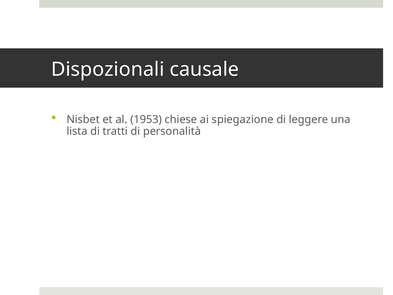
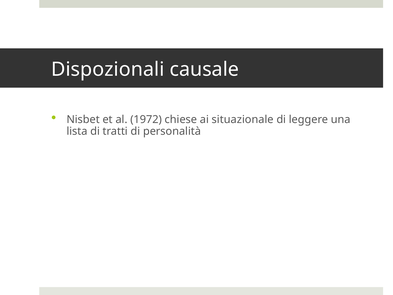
1953: 1953 -> 1972 (146, 119)
spiegazione: spiegazione -> situazionale (243, 119)
